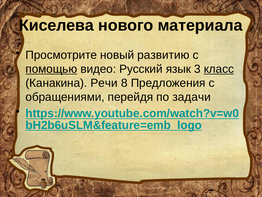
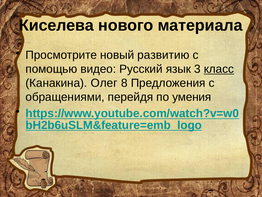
помощью underline: present -> none (51, 69)
Речи: Речи -> Олег (104, 83)
задачи: задачи -> умения (192, 97)
